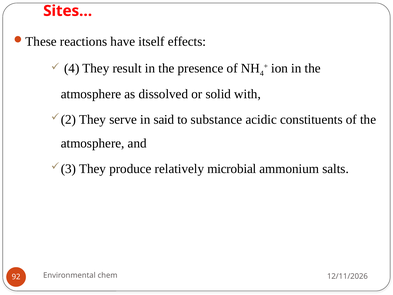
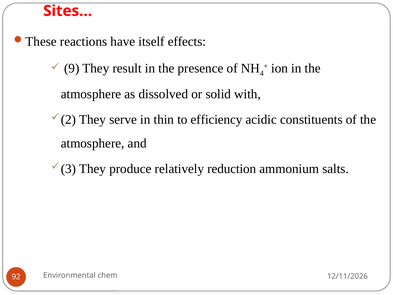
4: 4 -> 9 (72, 68)
said: said -> thin (164, 120)
substance: substance -> efficiency (217, 120)
microbial: microbial -> reduction (232, 169)
